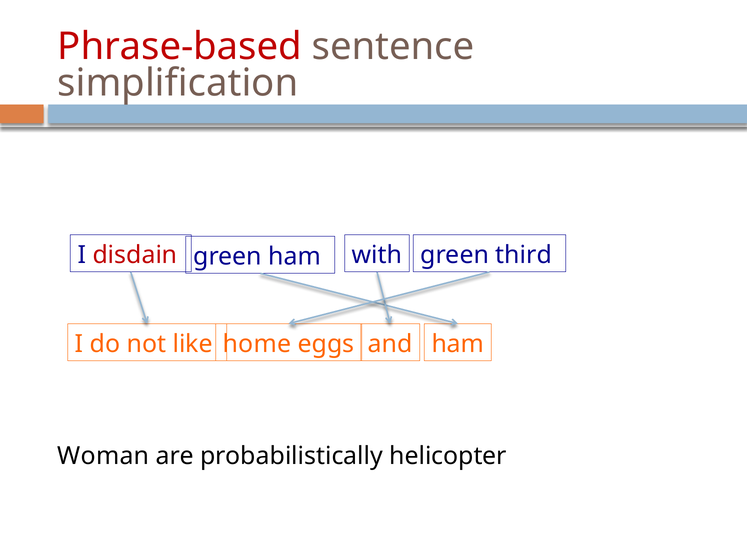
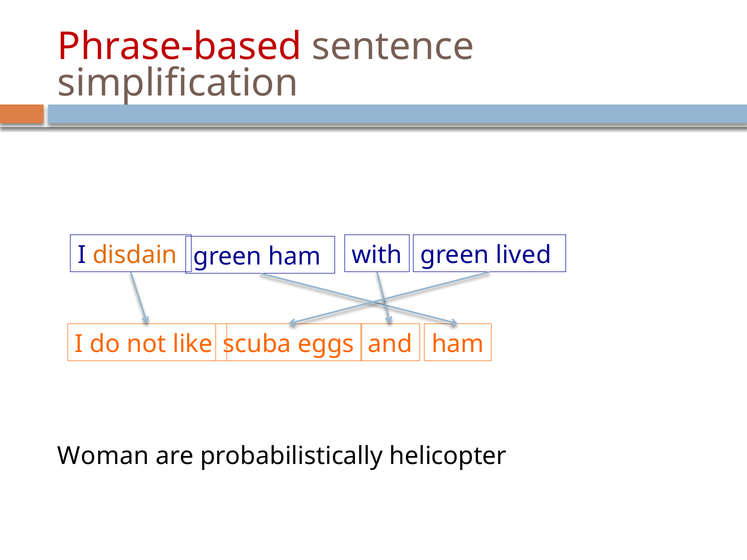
disdain colour: red -> orange (135, 255)
third: third -> lived (524, 255)
home: home -> scuba (257, 344)
